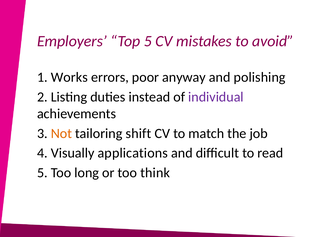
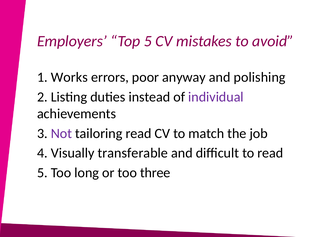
Not colour: orange -> purple (61, 133)
tailoring shift: shift -> read (139, 133)
applications: applications -> transferable (133, 153)
think: think -> three (155, 173)
